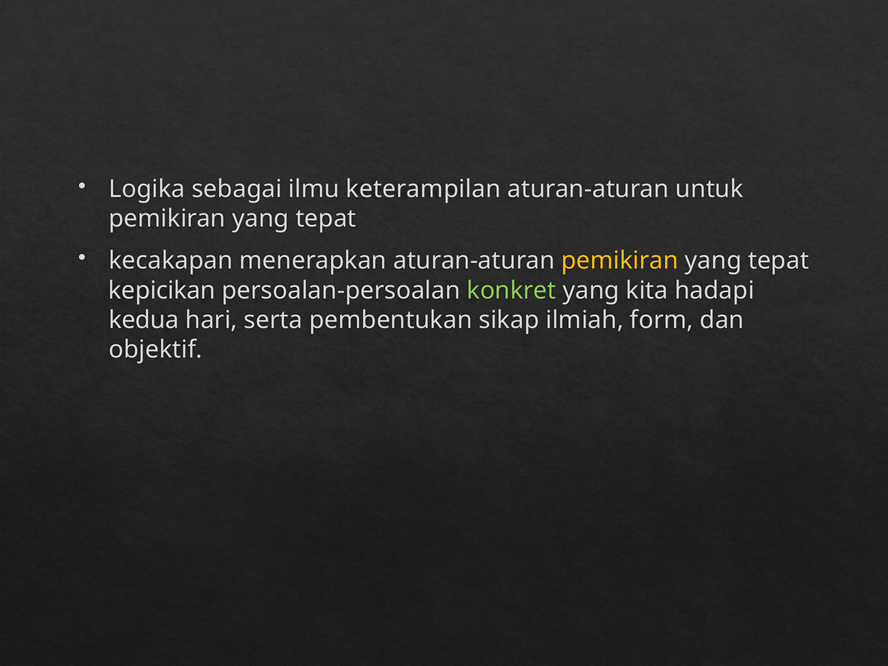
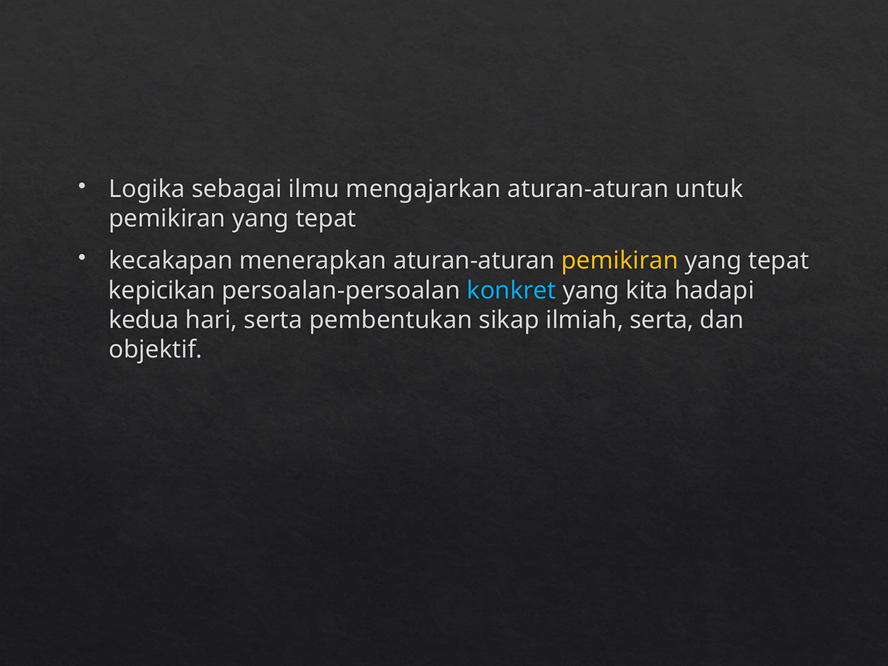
keterampilan: keterampilan -> mengajarkan (423, 189)
konkret colour: light green -> light blue (512, 290)
ilmiah form: form -> serta (662, 320)
